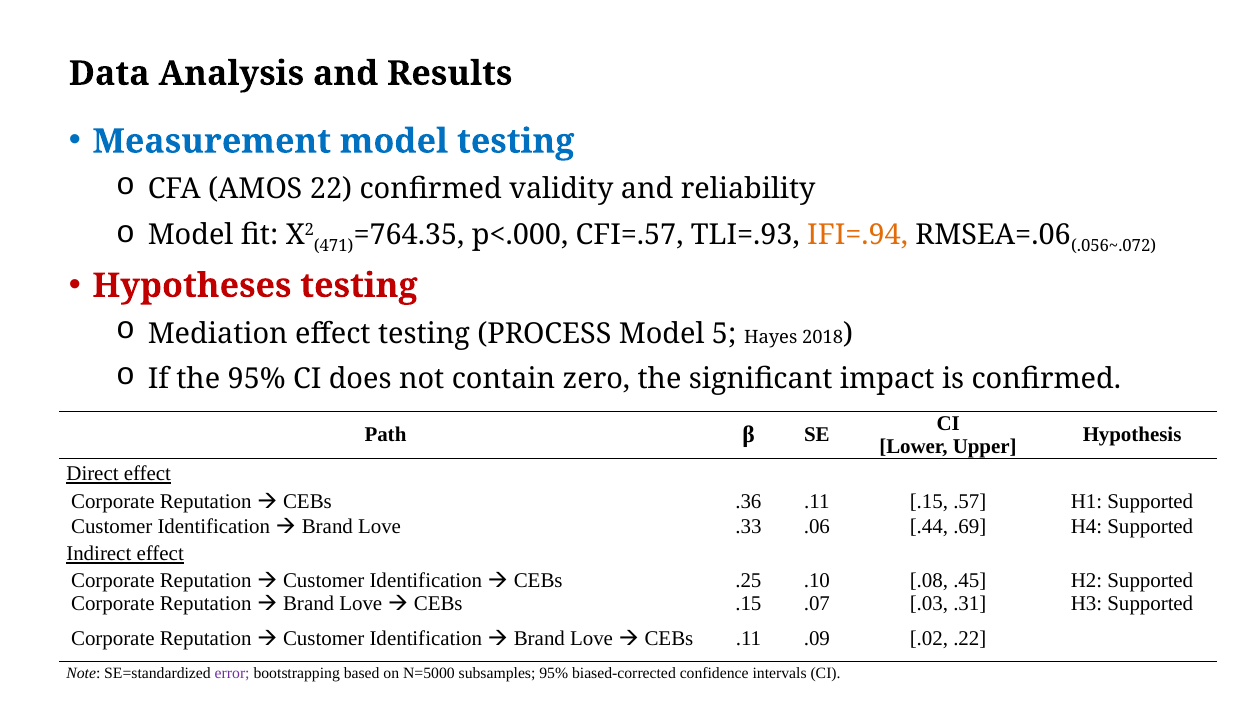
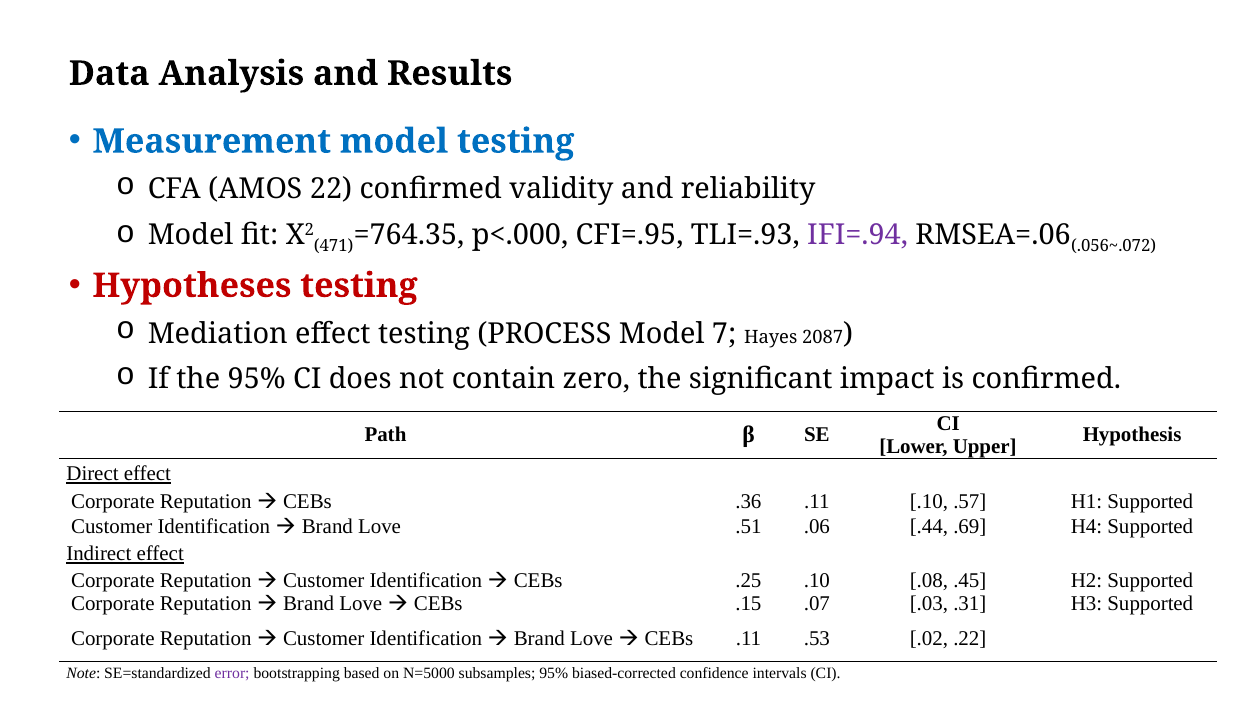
CFI=.57: CFI=.57 -> CFI=.95 (630, 235)
IFI=.94 colour: orange -> purple (858, 235)
5: 5 -> 7 (724, 334)
2018: 2018 -> 2087 (823, 337)
.11 .15: .15 -> .10 (929, 502)
.33: .33 -> .51 (748, 527)
.09: .09 -> .53 (817, 639)
